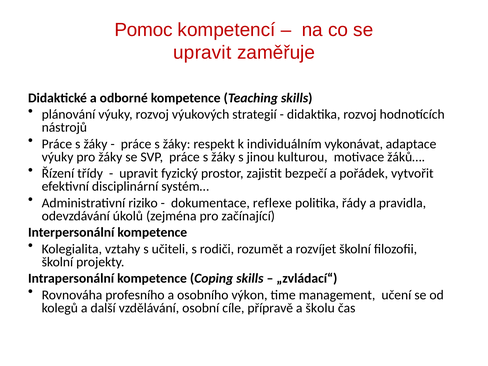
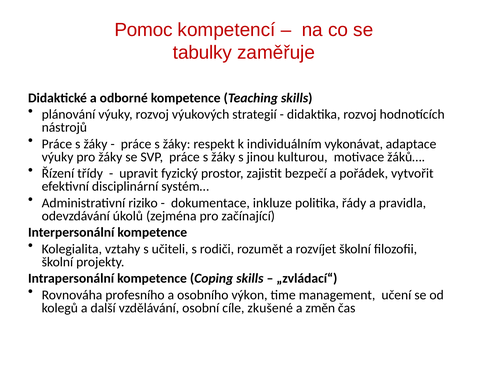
upravit: upravit -> tabulky (202, 52)
reflexe: reflexe -> inkluze (272, 203)
přípravě: přípravě -> zkušené (270, 308)
školu: školu -> změn (320, 308)
